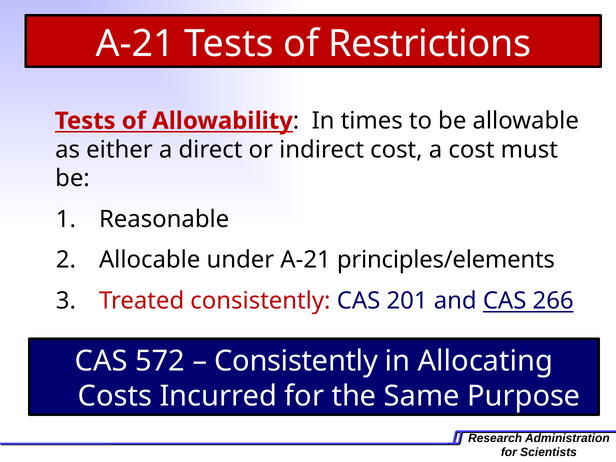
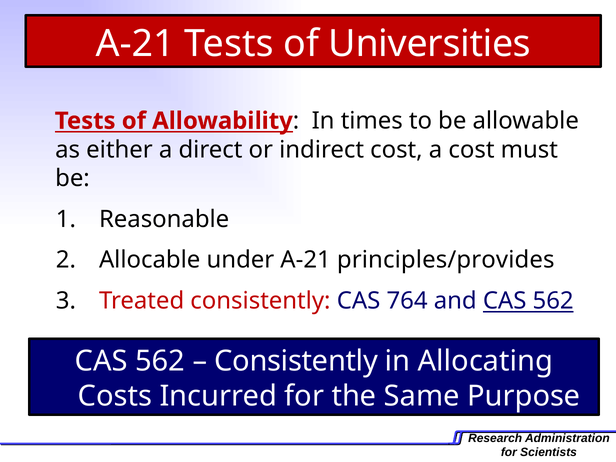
Restrictions: Restrictions -> Universities (430, 44)
principles/elements: principles/elements -> principles/provides (446, 260)
201: 201 -> 764 (407, 301)
and CAS 266: 266 -> 562 (553, 301)
572: 572 -> 562 (160, 361)
